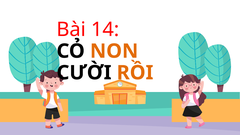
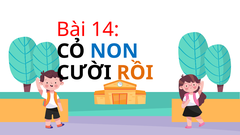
NON colour: orange -> blue (114, 51)
